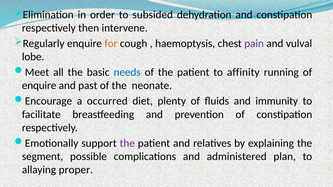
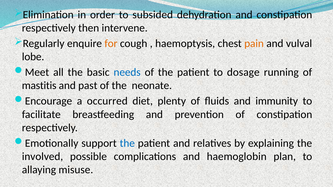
pain colour: purple -> orange (254, 44)
affinity: affinity -> dosage (243, 72)
enquire: enquire -> mastitis (39, 86)
the colour: purple -> blue (127, 143)
segment: segment -> involved (43, 157)
administered: administered -> haemoglobin (237, 157)
proper: proper -> misuse (76, 170)
